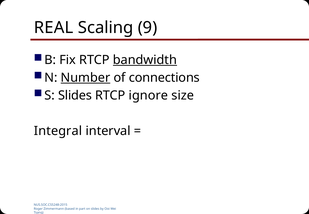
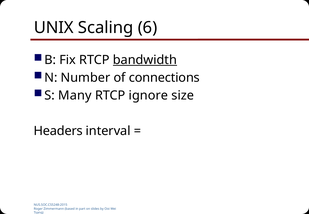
REAL: REAL -> UNIX (54, 28)
9: 9 -> 6 (148, 28)
Number underline: present -> none (86, 78)
S Slides: Slides -> Many (75, 95)
Integral: Integral -> Headers (58, 131)
